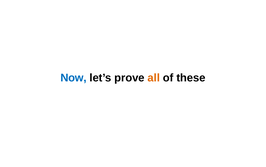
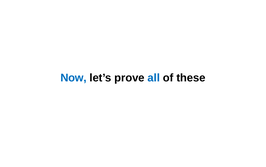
all colour: orange -> blue (154, 77)
